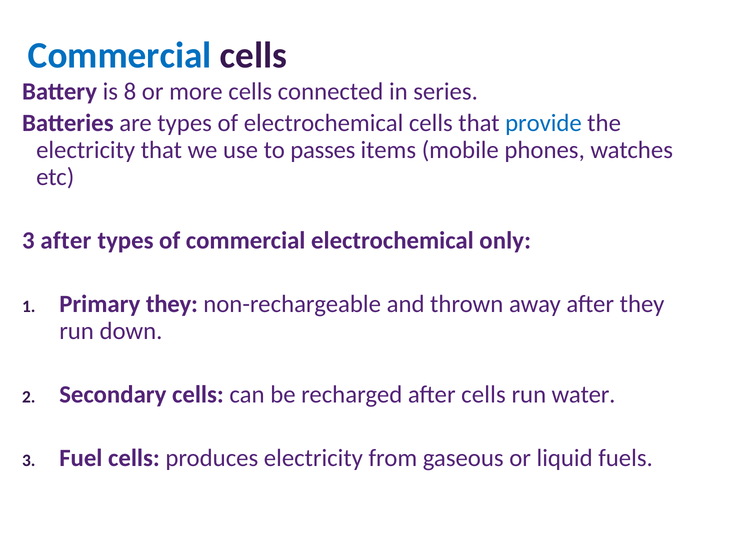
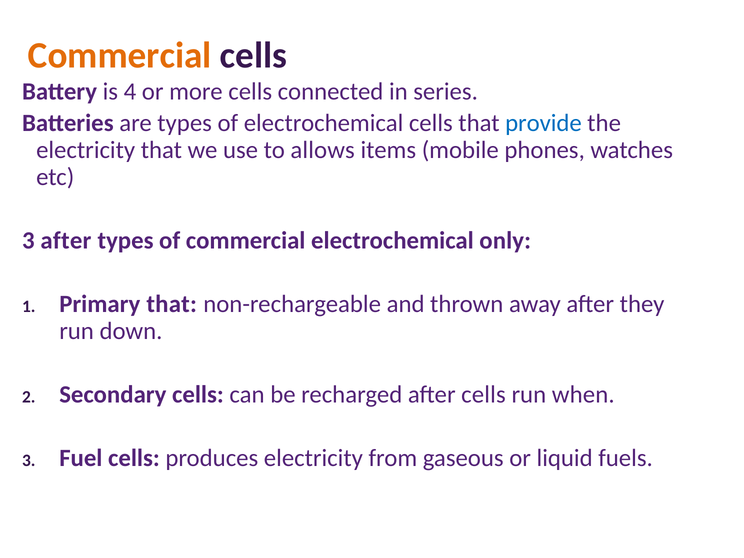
Commercial colour: blue -> orange (120, 56)
8: 8 -> 4 (130, 91)
passes: passes -> allows (323, 150)
Primary they: they -> that (172, 304)
water: water -> when (583, 395)
